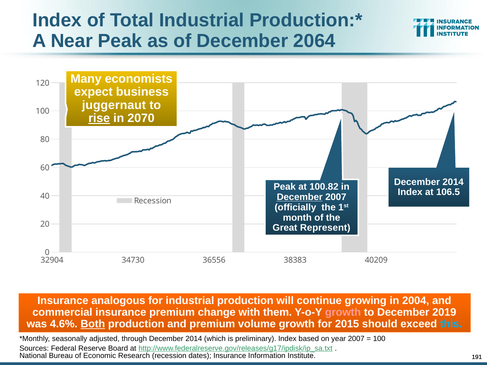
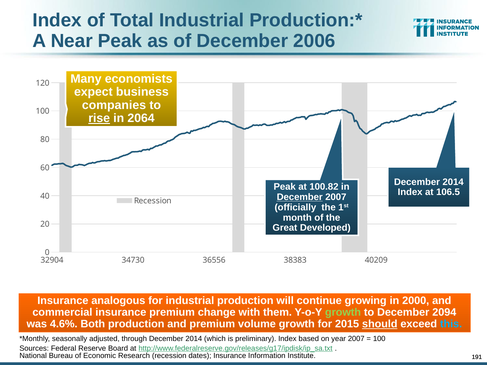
2064: 2064 -> 2006 (314, 41)
juggernaut: juggernaut -> companies (114, 105)
2070: 2070 -> 2064 (141, 118)
Represent: Represent -> Developed (325, 228)
2004: 2004 -> 2000 (416, 301)
growth colour: pink -> light green (343, 312)
2019: 2019 -> 2094 (444, 312)
Both underline: present -> none (93, 324)
should underline: none -> present (380, 324)
